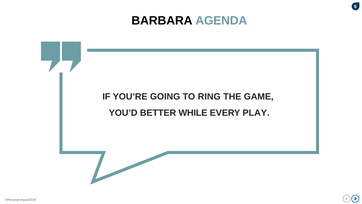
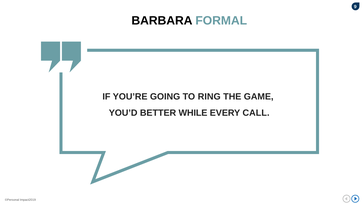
AGENDA: AGENDA -> FORMAL (221, 21)
PLAY: PLAY -> CALL (256, 113)
